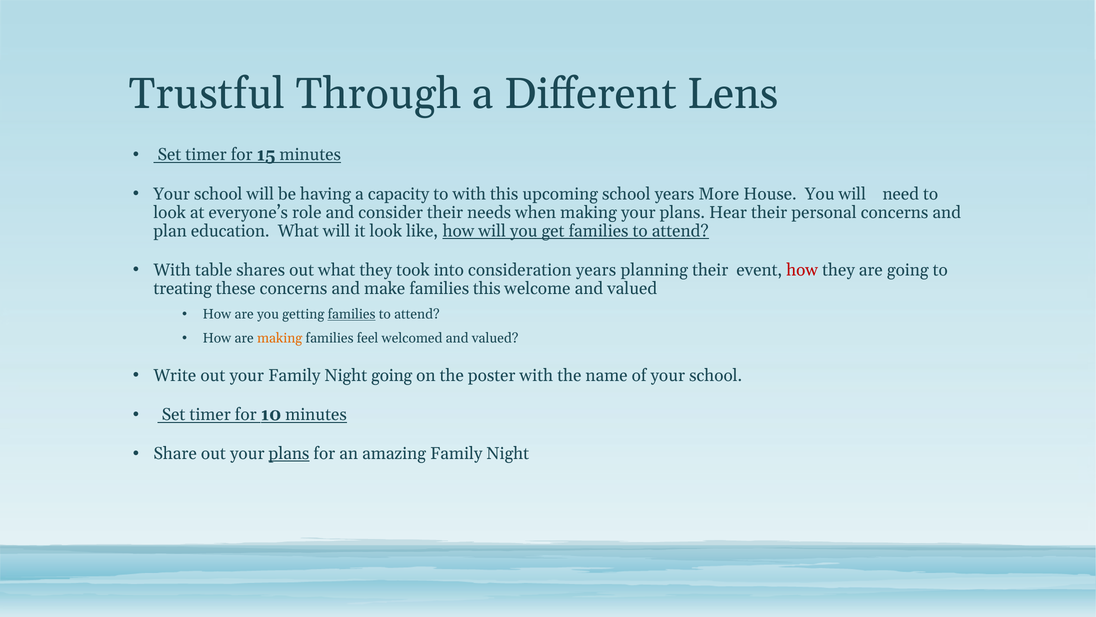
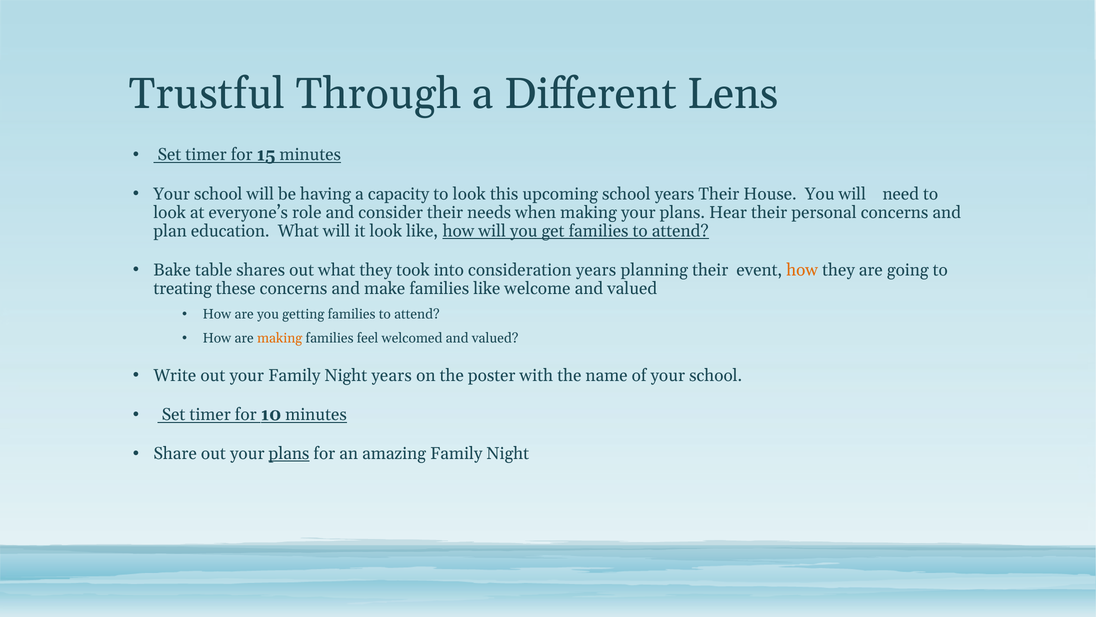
with: with -> look (469, 194)
years More: More -> Their (719, 194)
With: With -> Bake (172, 270)
how colour: red -> orange (802, 270)
families this: this -> like (487, 288)
families underline: present -> none (352, 314)
Night going: going -> years (392, 375)
